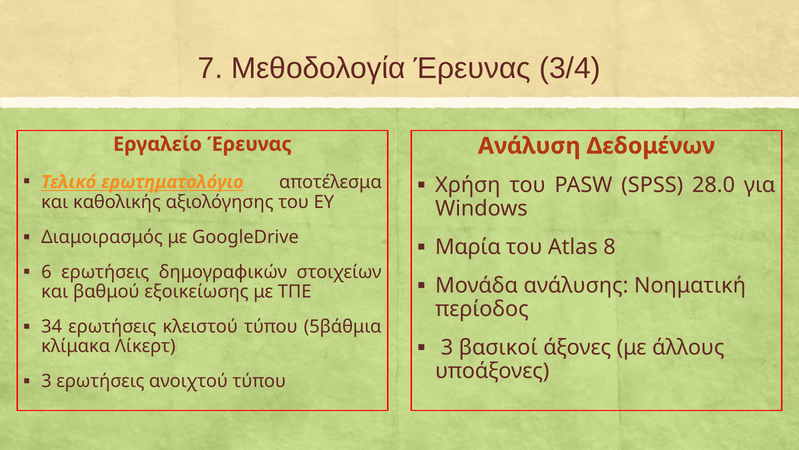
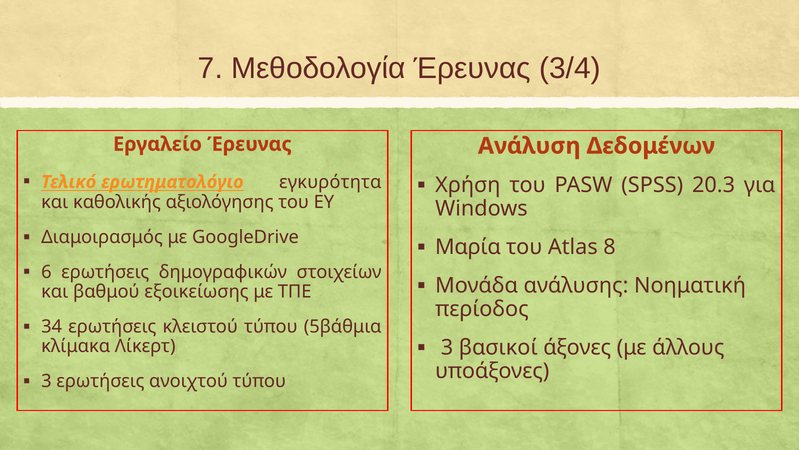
αποτέλεσμα: αποτέλεσμα -> εγκυρότητα (330, 182)
28.0: 28.0 -> 20.3 (714, 185)
